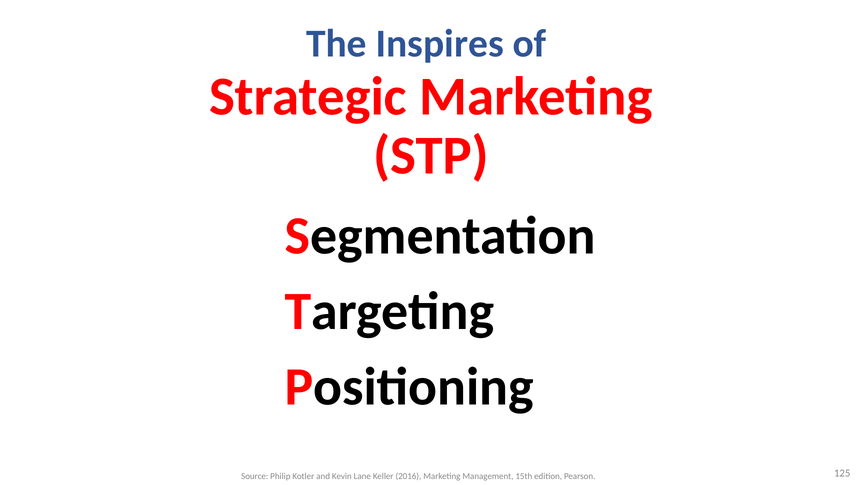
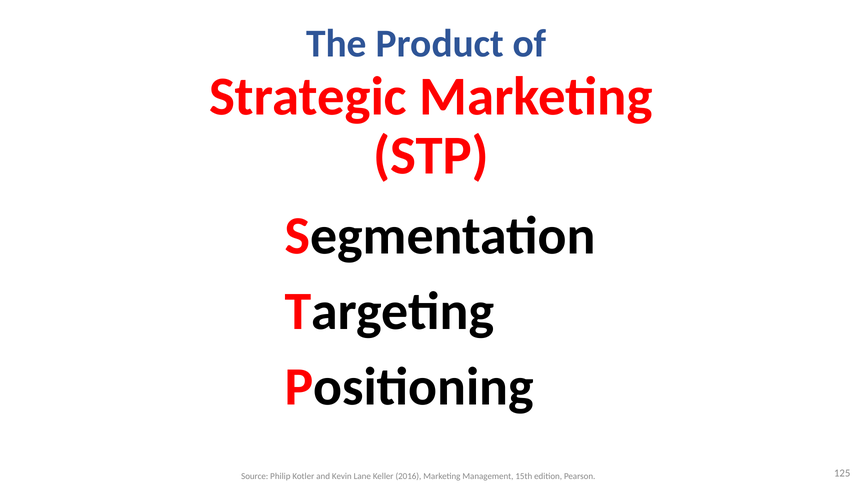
Inspires: Inspires -> Product (440, 44)
